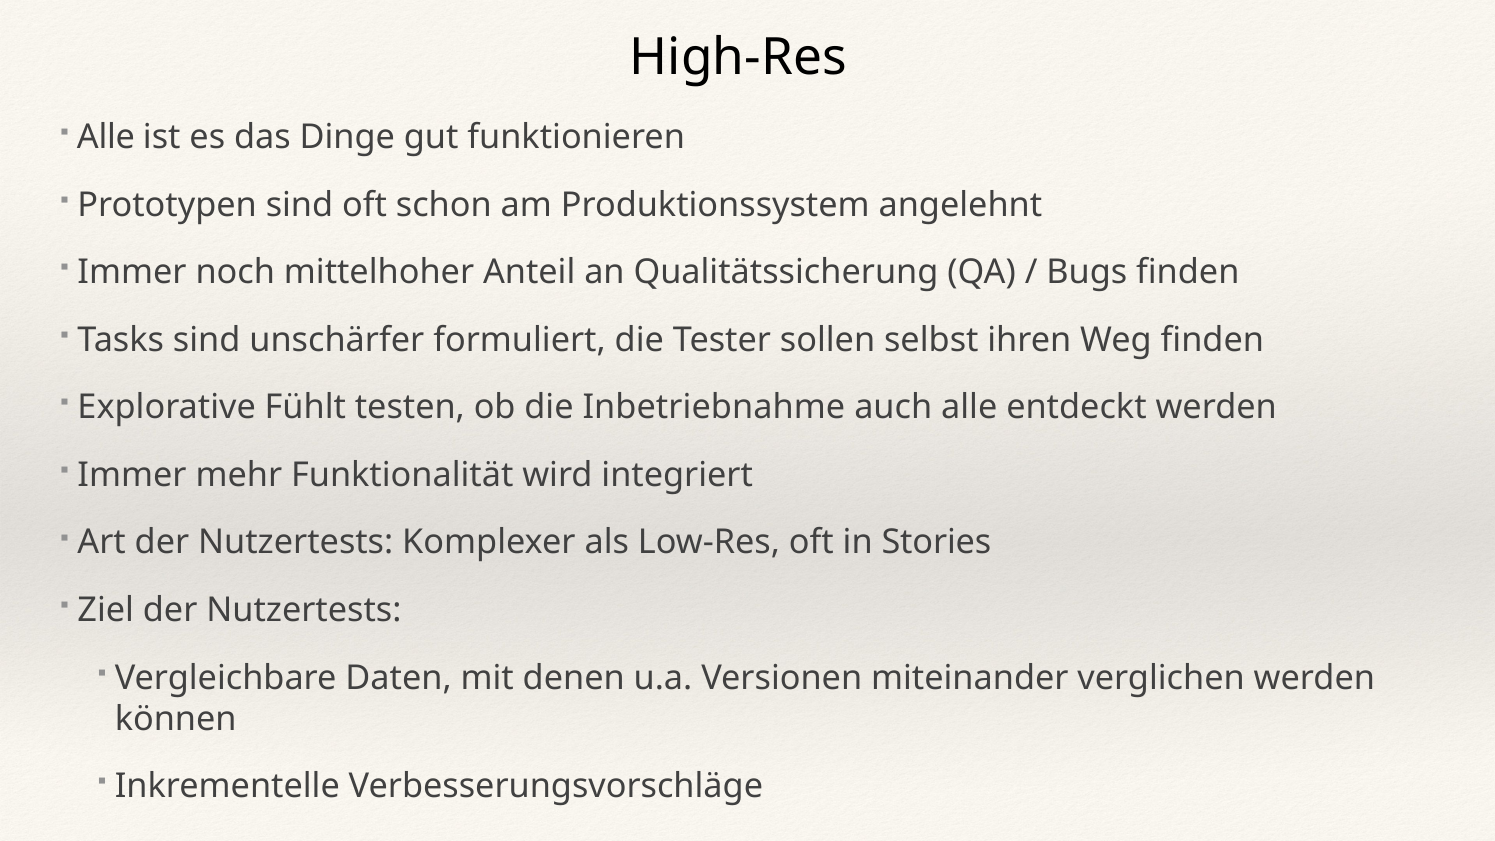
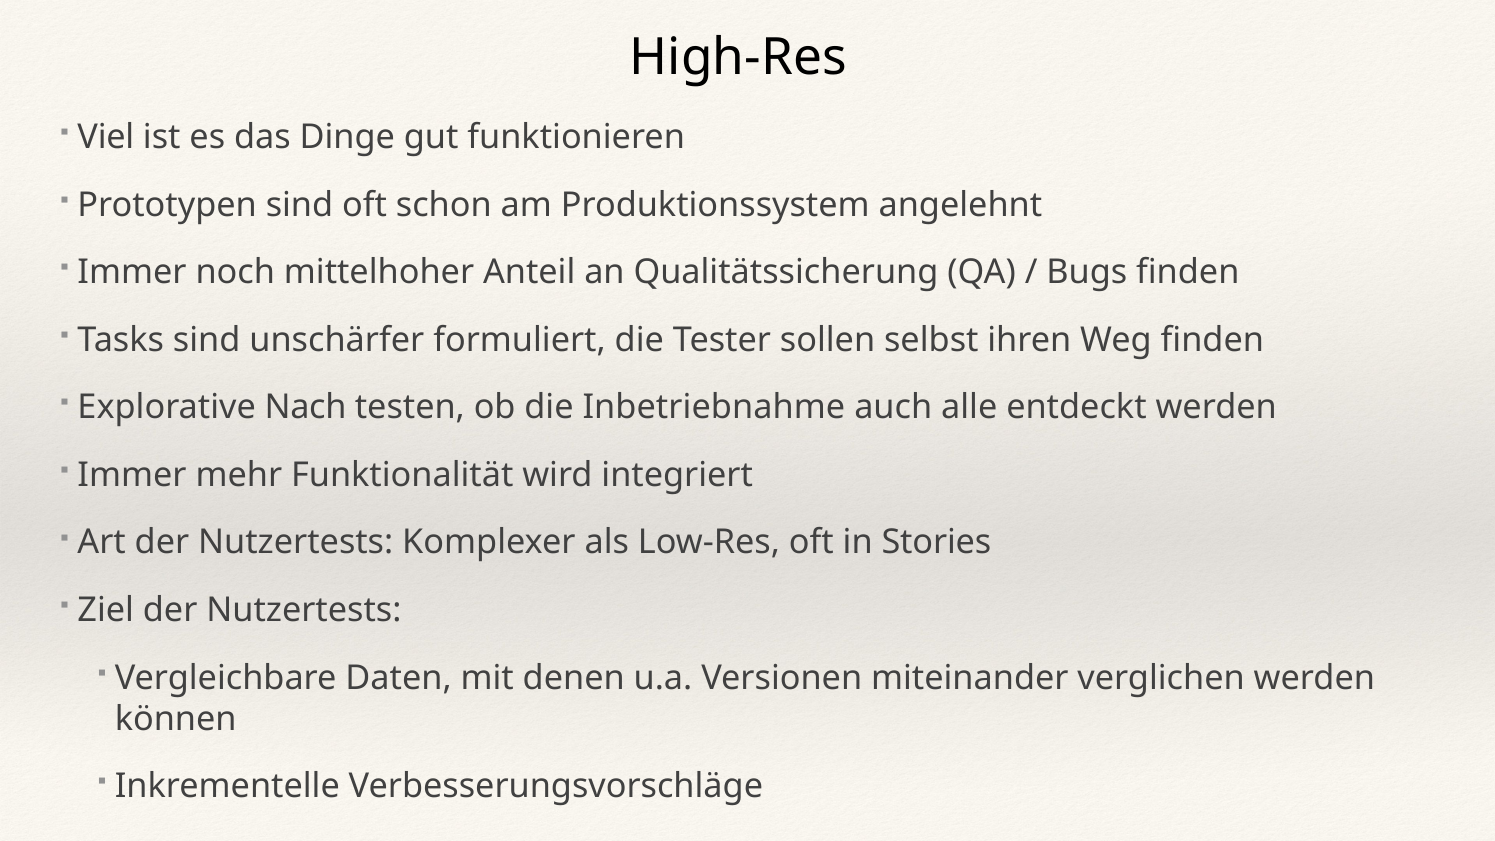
Alle: Alle -> Viel (106, 137)
Fühlt: Fühlt -> Nach (306, 407)
